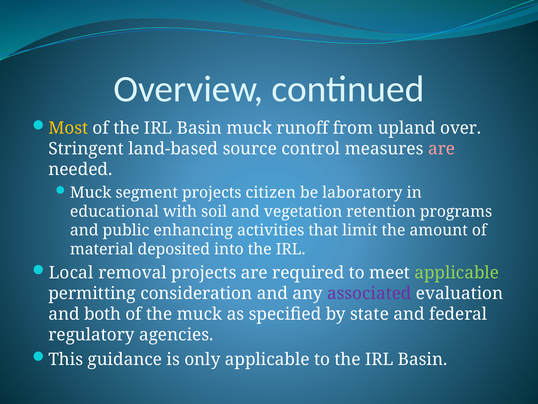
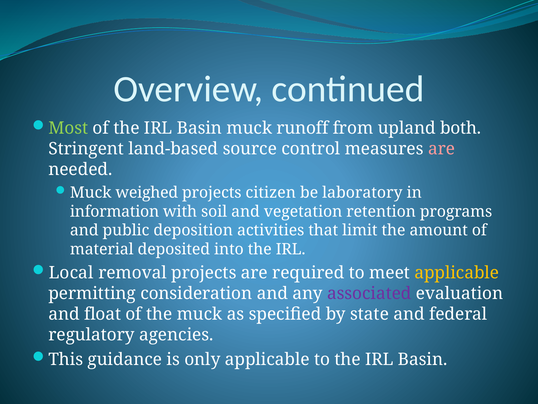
Most colour: yellow -> light green (68, 128)
over: over -> both (461, 128)
segment: segment -> weighed (147, 192)
educational: educational -> information (115, 211)
enhancing: enhancing -> deposition (193, 230)
applicable colour: light green -> yellow (457, 273)
both: both -> float (103, 314)
